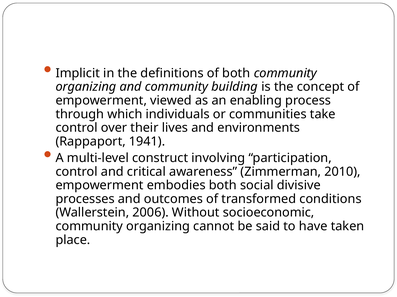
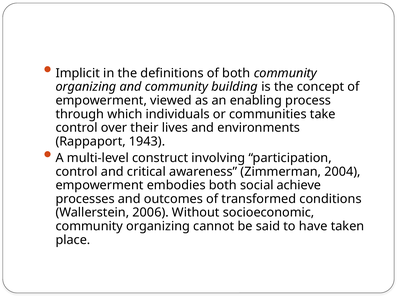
1941: 1941 -> 1943 (147, 142)
2010: 2010 -> 2004 (343, 172)
divisive: divisive -> achieve (299, 186)
